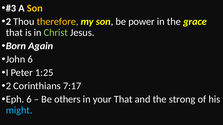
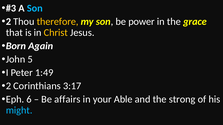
Son colour: yellow -> light blue (35, 8)
Christ colour: light green -> yellow (56, 33)
John 6: 6 -> 5 (30, 59)
1:25: 1:25 -> 1:49 (44, 73)
7:17: 7:17 -> 3:17 (72, 86)
others: others -> affairs (67, 100)
your That: That -> Able (123, 100)
